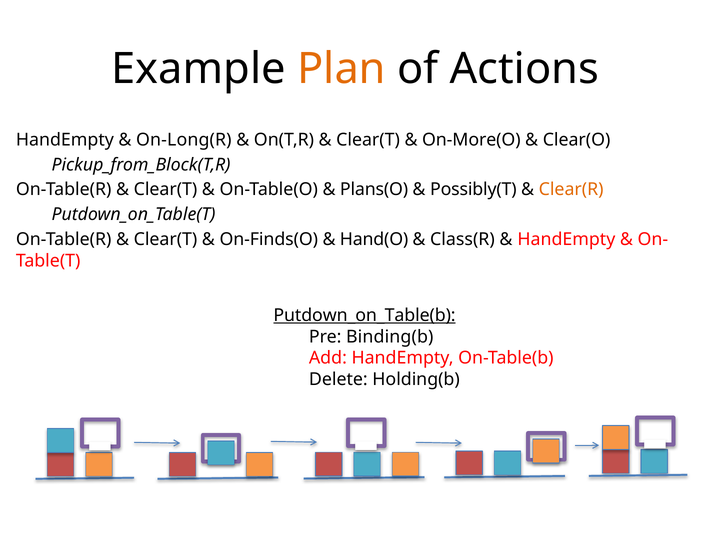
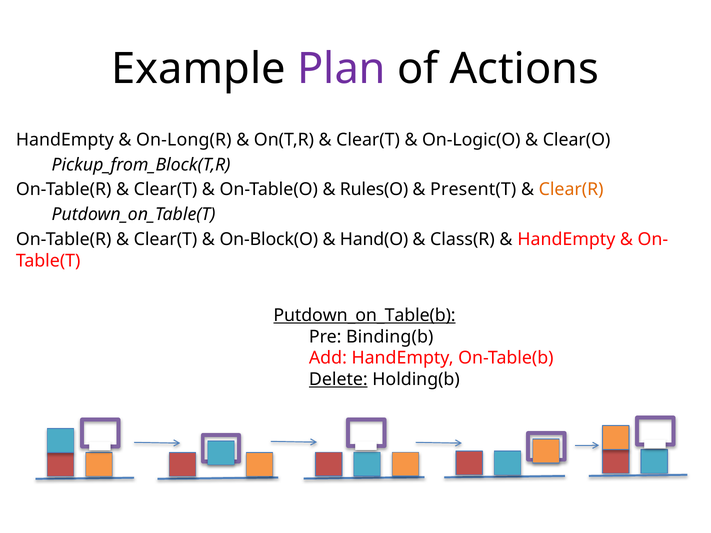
Plan colour: orange -> purple (342, 69)
On-More(O: On-More(O -> On-Logic(O (471, 140)
Plans(O: Plans(O -> Rules(O (374, 190)
Possibly(T: Possibly(T -> Present(T (473, 190)
On-Finds(O: On-Finds(O -> On-Block(O (269, 239)
Delete underline: none -> present (338, 380)
